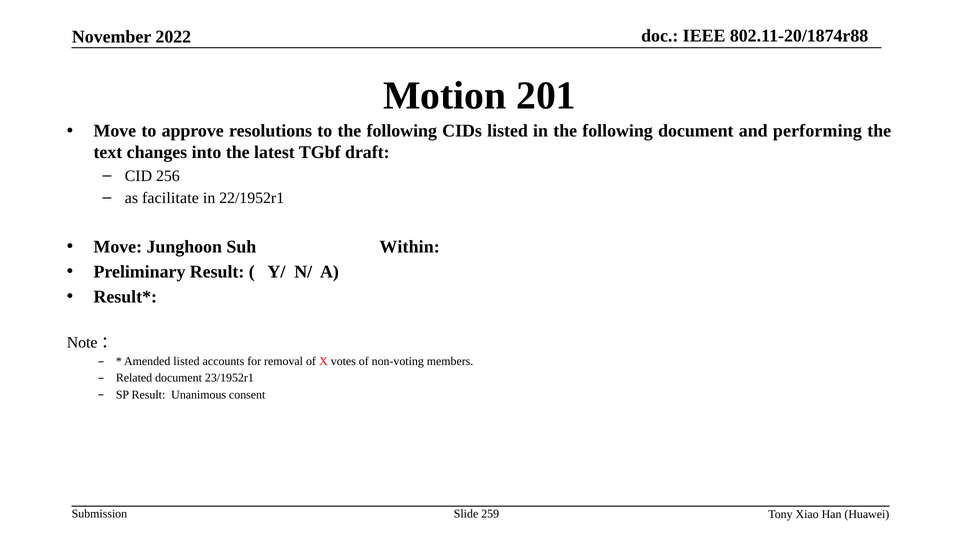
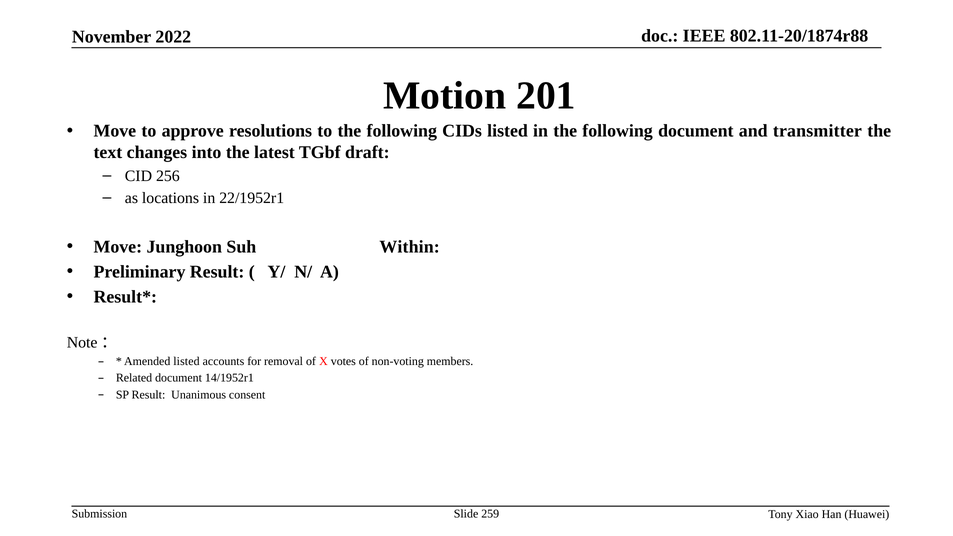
performing: performing -> transmitter (817, 131)
facilitate: facilitate -> locations (171, 198)
23/1952r1: 23/1952r1 -> 14/1952r1 (229, 378)
